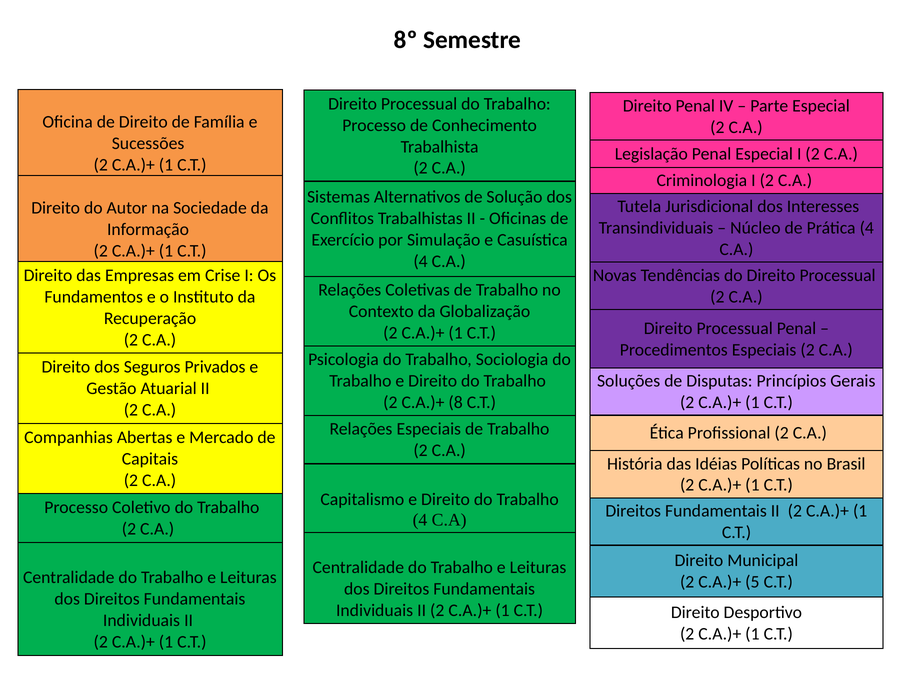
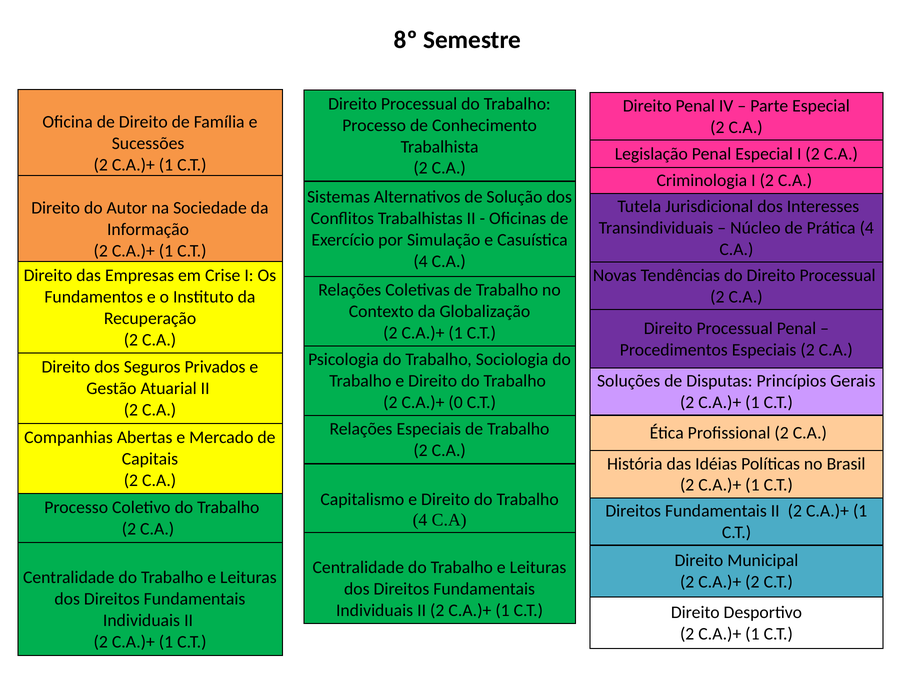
8: 8 -> 0 (456, 402)
C.A.)+ 5: 5 -> 2 (752, 582)
